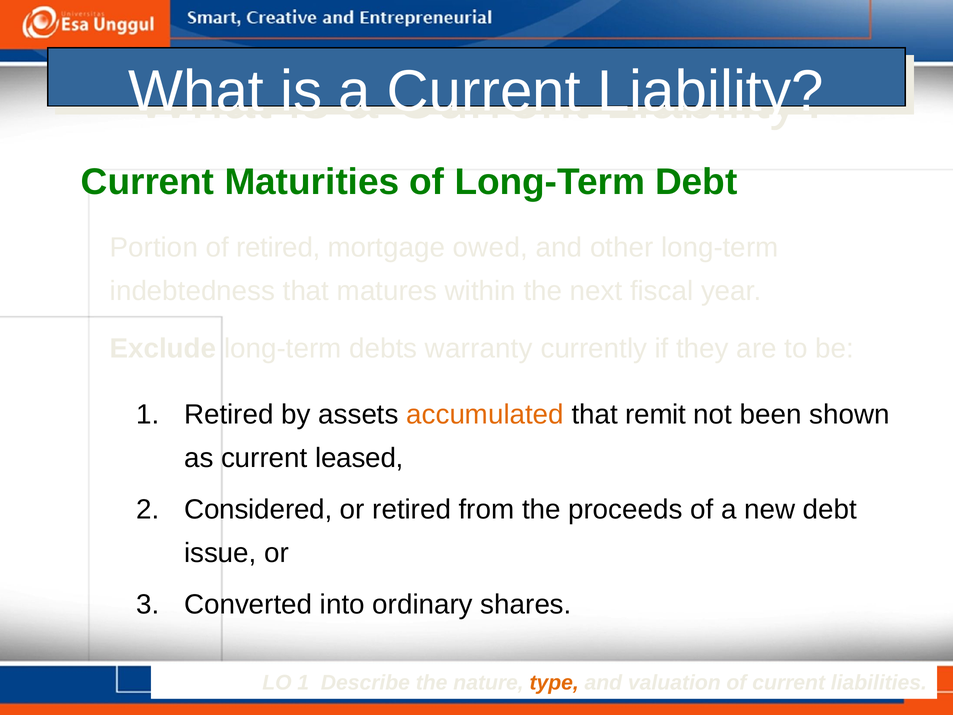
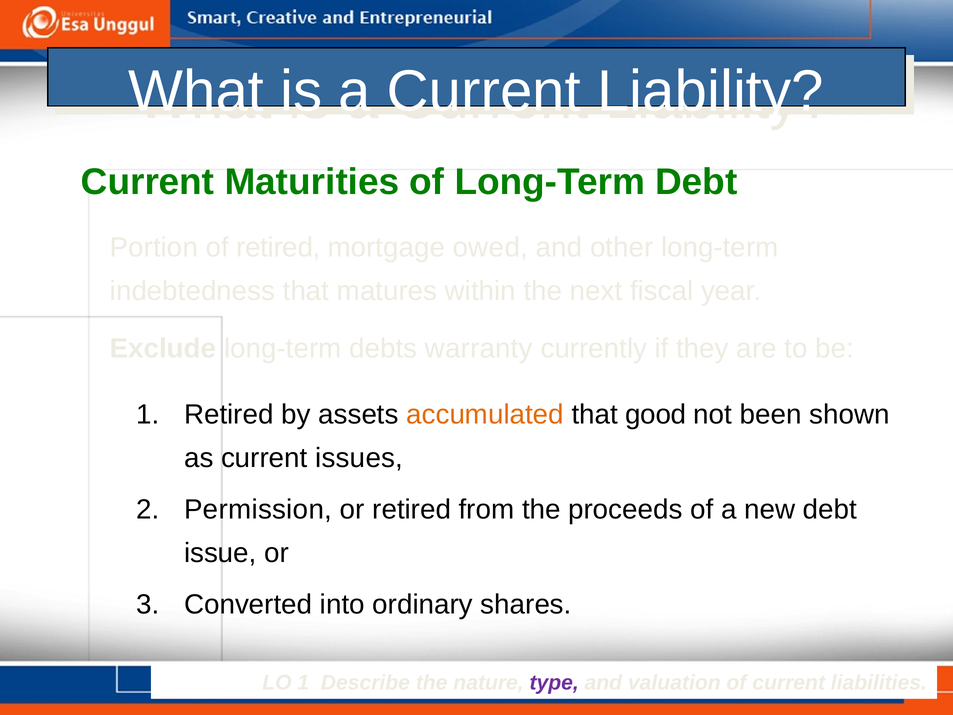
remit: remit -> good (656, 414)
leased: leased -> issues (359, 458)
Considered: Considered -> Permission (258, 509)
type colour: orange -> purple (554, 683)
